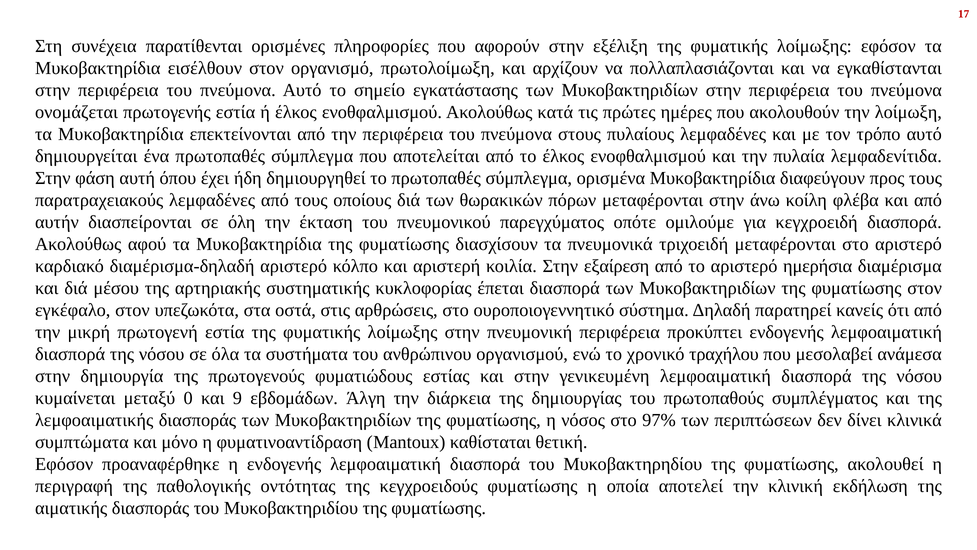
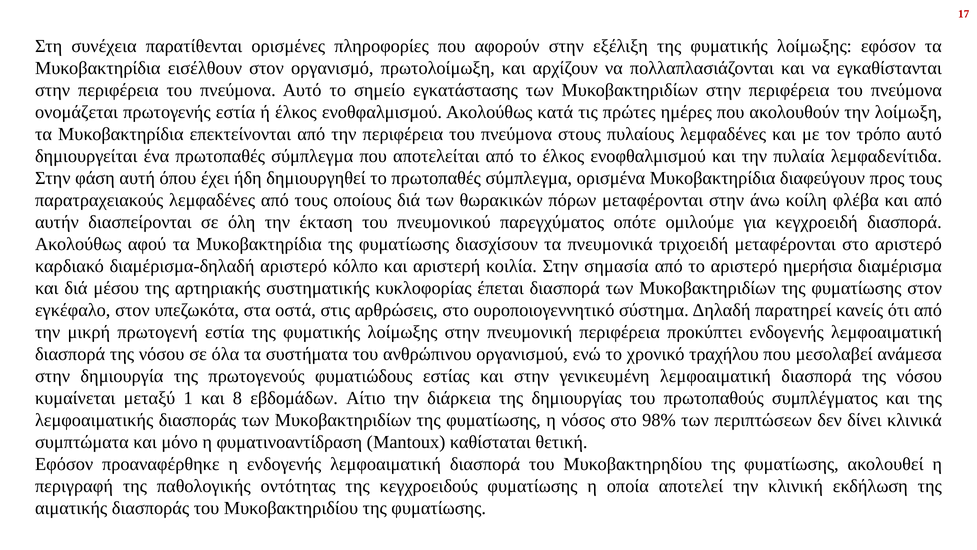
εξαίρεση: εξαίρεση -> σημασία (616, 266)
0: 0 -> 1 (188, 398)
9: 9 -> 8 (237, 398)
Άλγη: Άλγη -> Αίτιο (366, 398)
97%: 97% -> 98% (659, 420)
